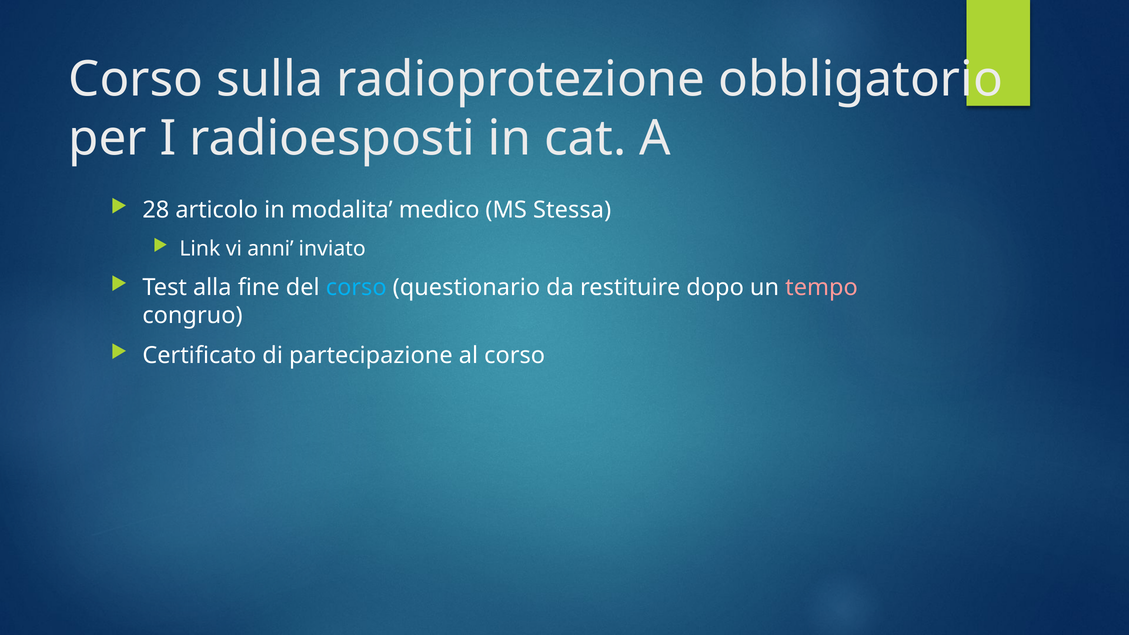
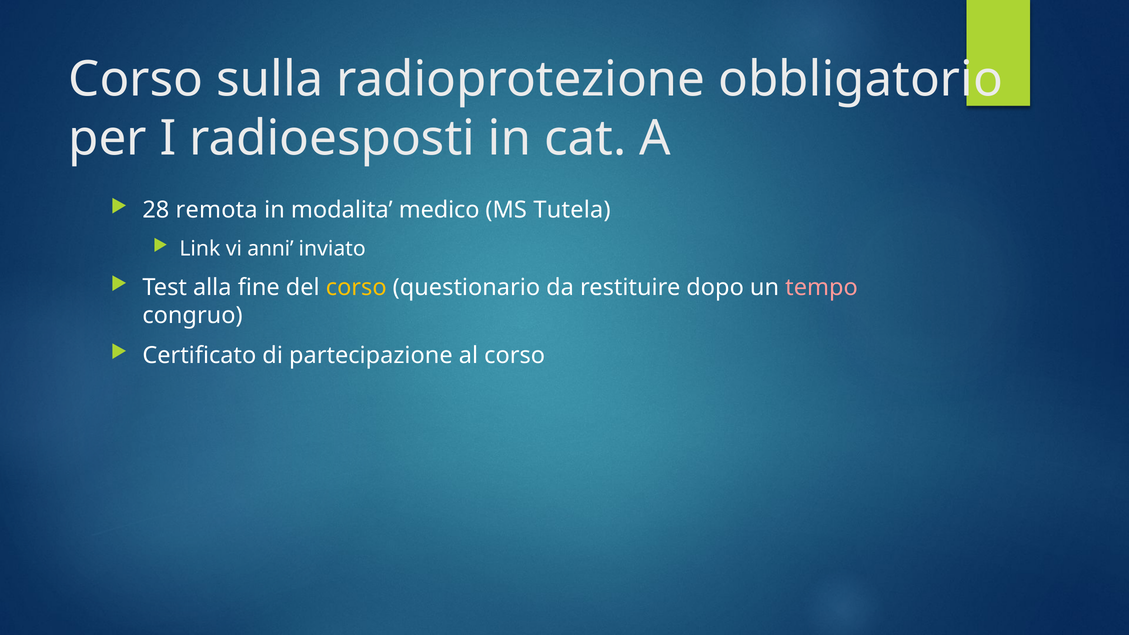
articolo: articolo -> remota (217, 210)
Stessa: Stessa -> Tutela (572, 210)
corso colour: light blue -> yellow (356, 287)
